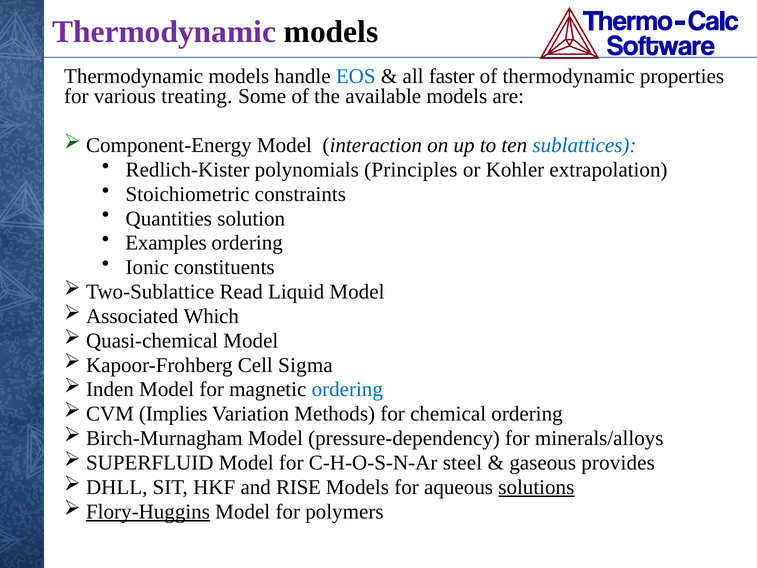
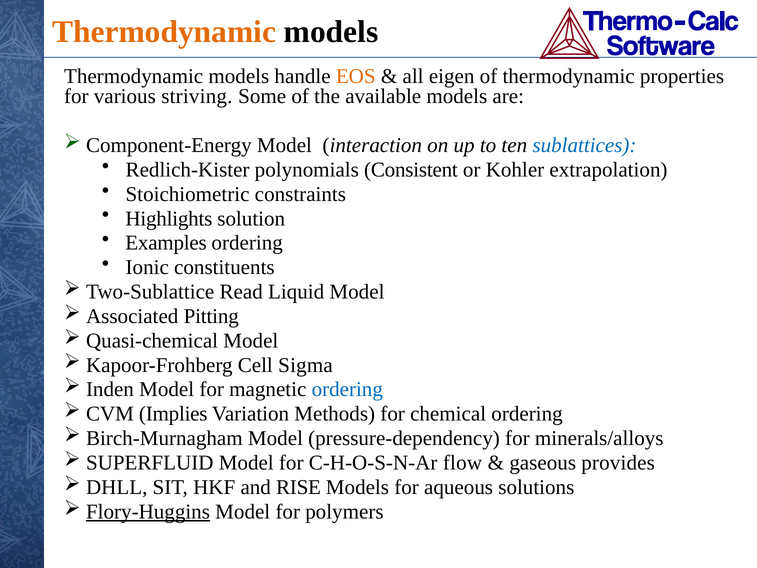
Thermodynamic colour: purple -> orange (164, 32)
EOS colour: blue -> orange (356, 76)
faster: faster -> eigen (452, 76)
treating: treating -> striving (197, 96)
Principles: Principles -> Consistent (411, 170)
Quantities: Quantities -> Highlights (169, 218)
Which: Which -> Pitting (211, 316)
steel: steel -> flow (462, 463)
solutions underline: present -> none (536, 487)
